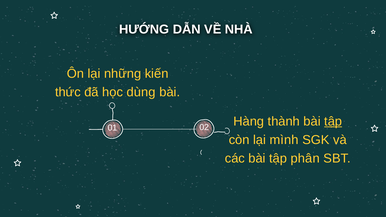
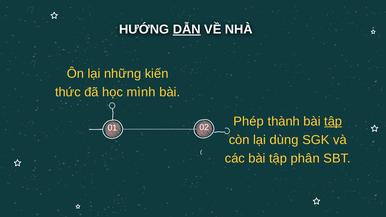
DẪN underline: none -> present (187, 29)
dùng: dùng -> mình (141, 92)
Hàng: Hàng -> Phép (249, 121)
mình: mình -> dùng (284, 140)
